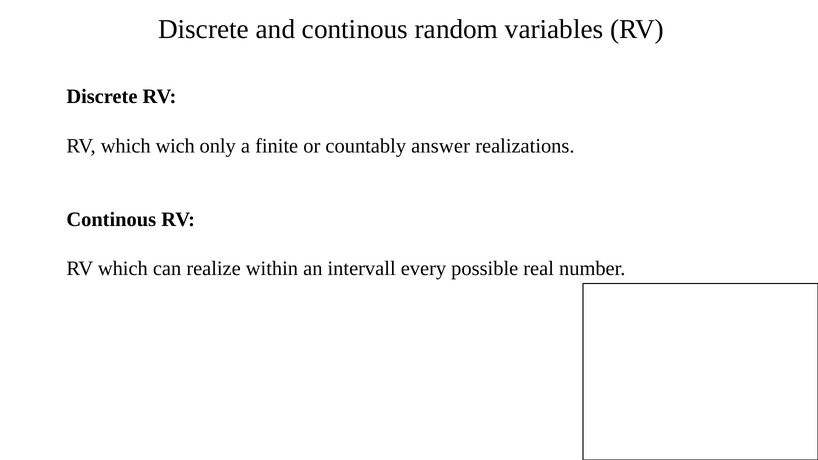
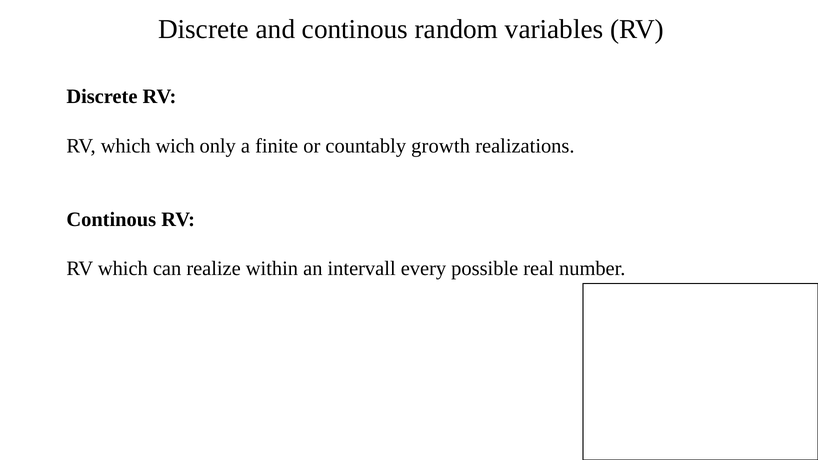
answer: answer -> growth (441, 146)
